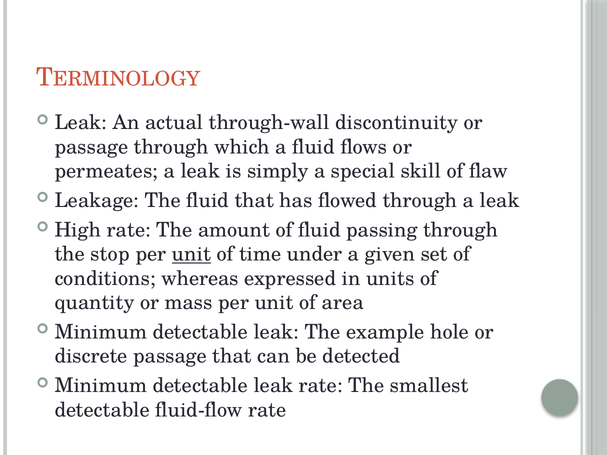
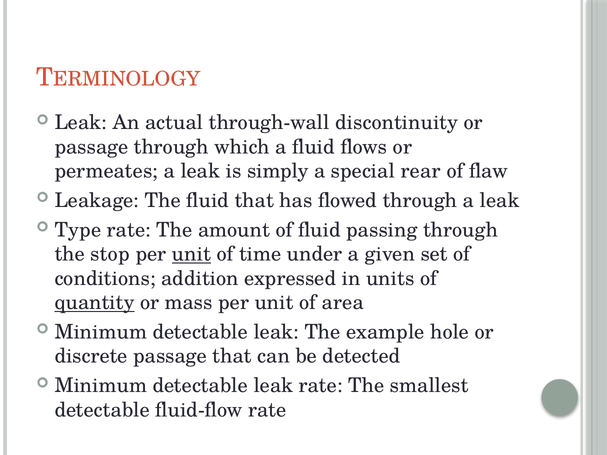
skill: skill -> rear (421, 171)
High: High -> Type (78, 230)
whereas: whereas -> addition (200, 279)
quantity underline: none -> present (95, 303)
